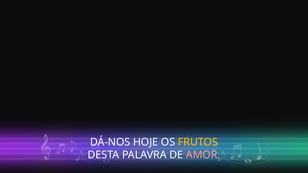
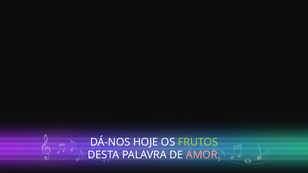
FRUTOS colour: yellow -> light green (198, 142)
